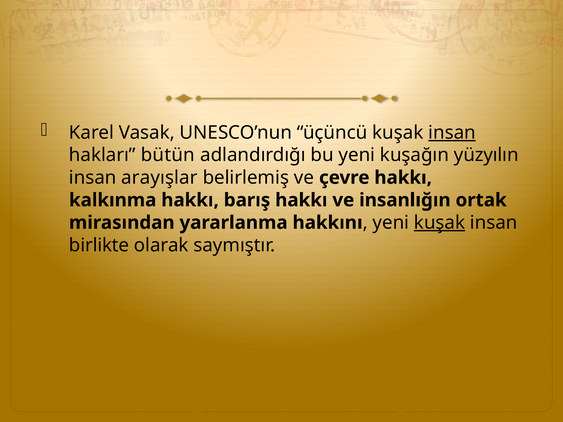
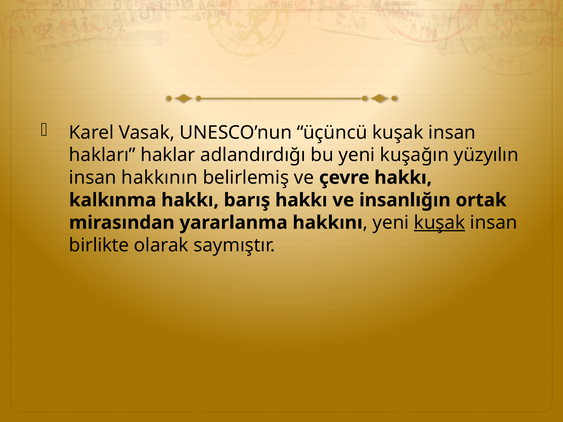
insan underline: present -> none (452, 133)
bütün: bütün -> haklar (168, 155)
arayışlar: arayışlar -> hakkının (159, 178)
